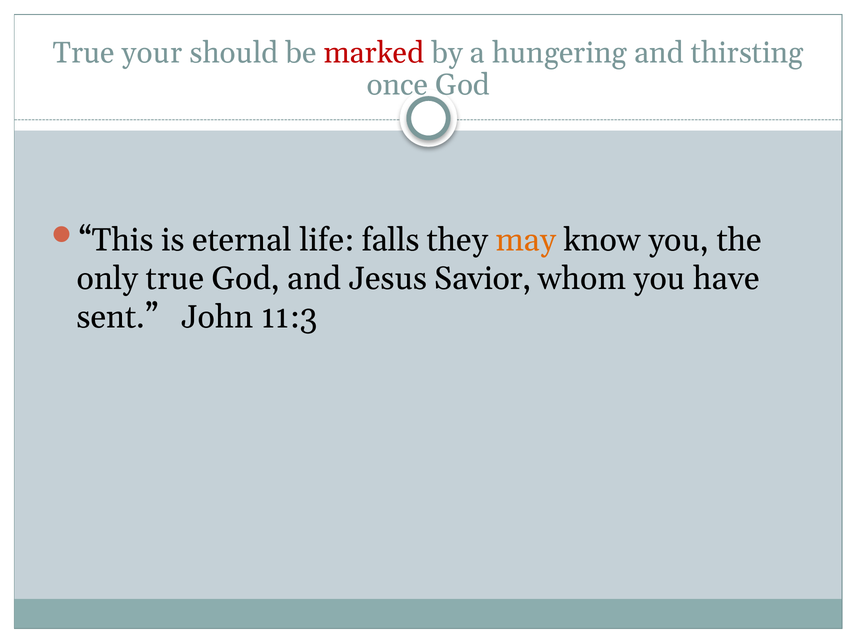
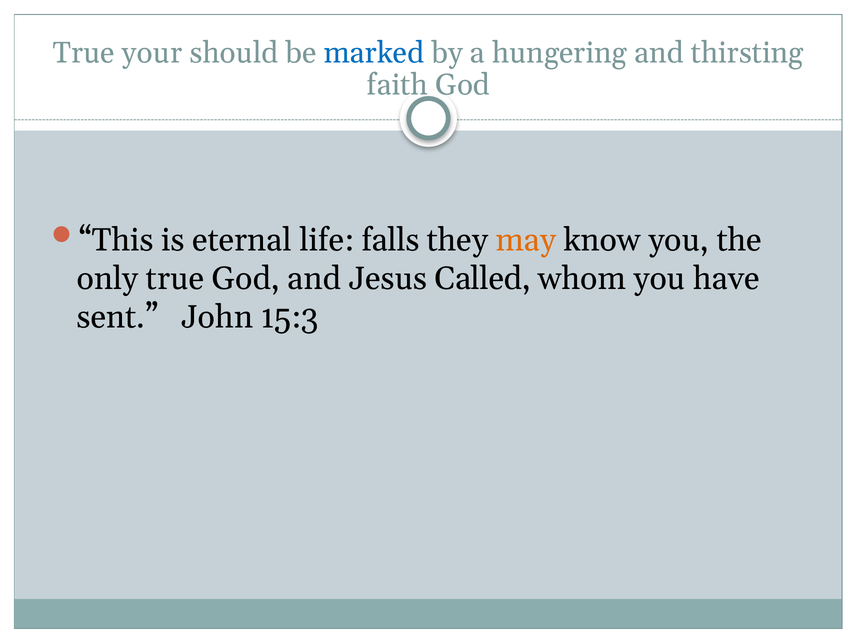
marked colour: red -> blue (374, 53)
once: once -> faith (398, 85)
Savior: Savior -> Called (483, 279)
11:3: 11:3 -> 15:3 (290, 317)
